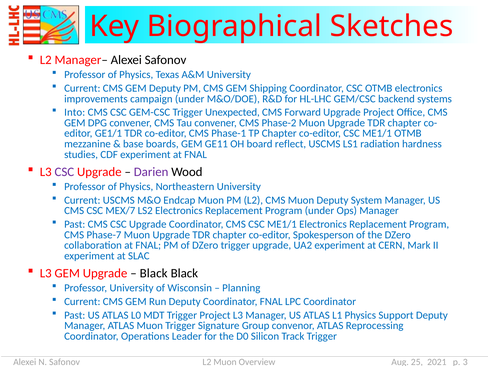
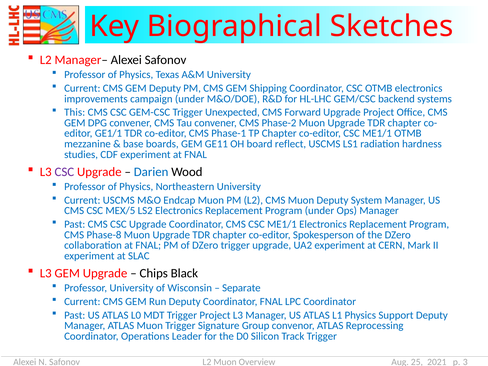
Into: Into -> This (75, 112)
Darien colour: purple -> blue (151, 172)
MEX/7: MEX/7 -> MEX/5 (120, 211)
Phase-7: Phase-7 -> Phase-8 (104, 235)
Black: Black -> Chips (154, 273)
Planning: Planning -> Separate (241, 288)
